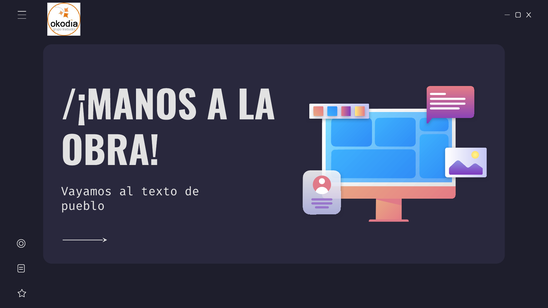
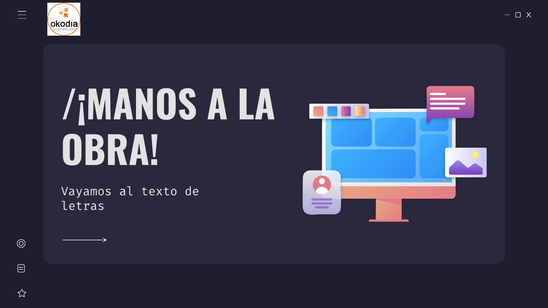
pueblo: pueblo -> letras (83, 206)
